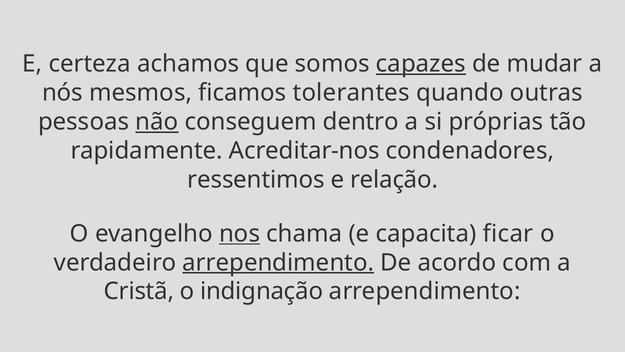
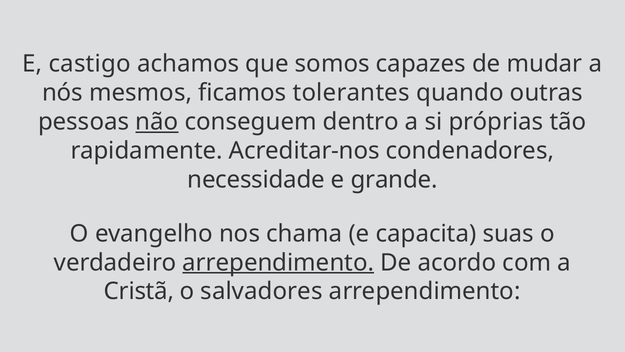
certeza: certeza -> castigo (90, 64)
capazes underline: present -> none (421, 64)
ressentimos: ressentimos -> necessidade (256, 179)
relação: relação -> grande (394, 179)
nos underline: present -> none (240, 233)
ficar: ficar -> suas (508, 233)
indignação: indignação -> salvadores (262, 291)
